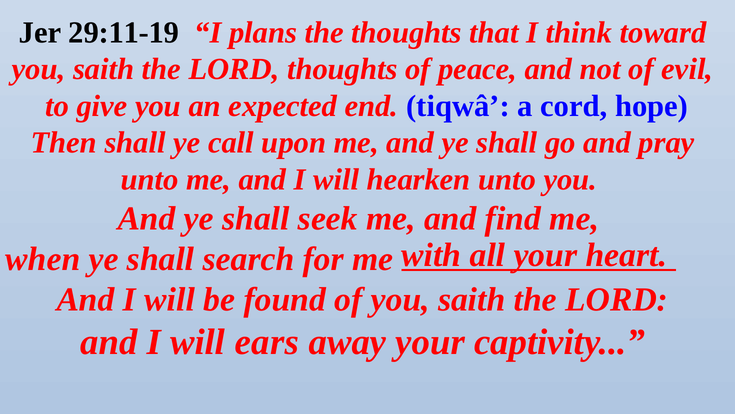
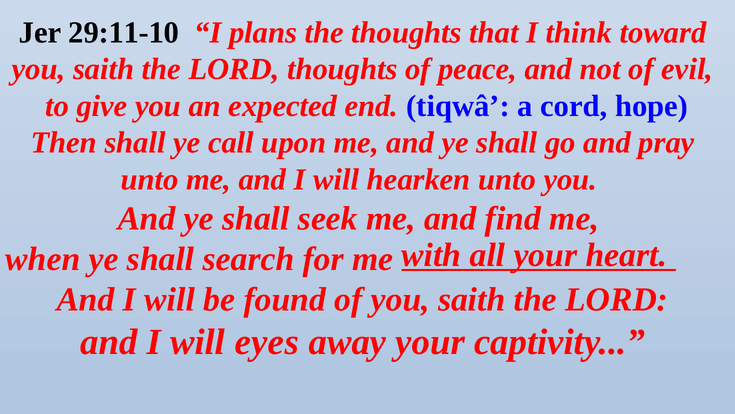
29:11-19: 29:11-19 -> 29:11-10 (124, 32)
ears: ears -> eyes (267, 341)
